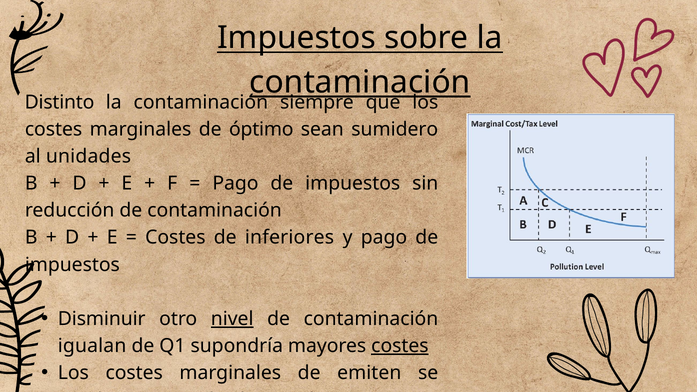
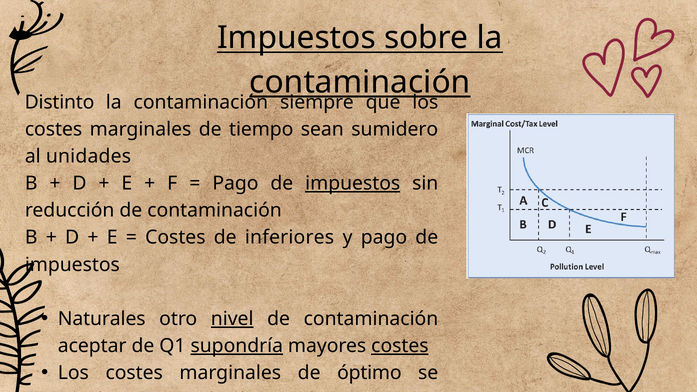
óptimo: óptimo -> tiempo (261, 129)
impuestos underline: none -> present (353, 183)
Disminuir: Disminuir -> Naturales (102, 319)
igualan: igualan -> aceptar (92, 346)
supondría underline: none -> present (237, 346)
emiten: emiten -> óptimo (369, 373)
